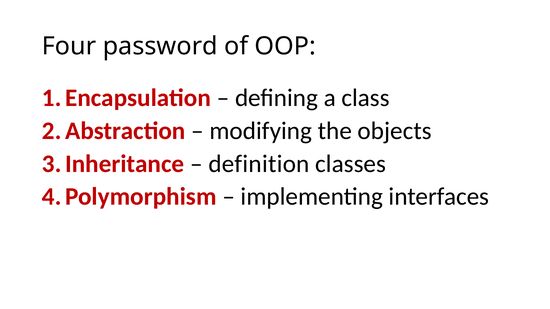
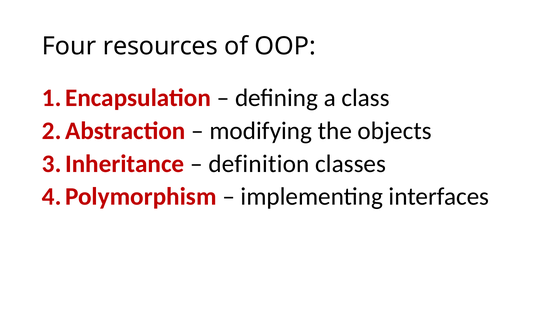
password: password -> resources (160, 46)
